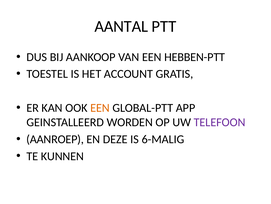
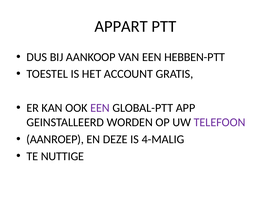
AANTAL: AANTAL -> APPART (121, 26)
EEN colour: orange -> purple (100, 107)
6-MALIG: 6-MALIG -> 4-MALIG (163, 139)
KUNNEN: KUNNEN -> NUTTIGE (62, 156)
